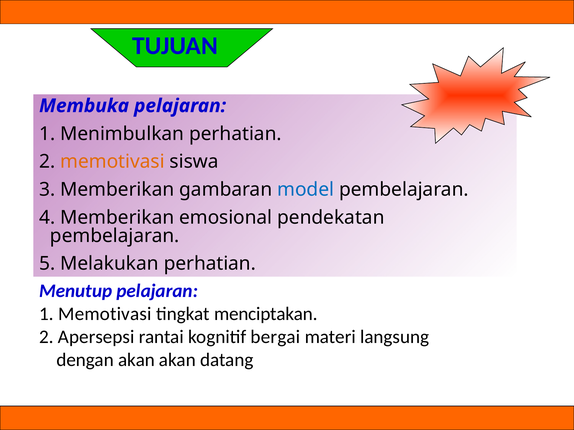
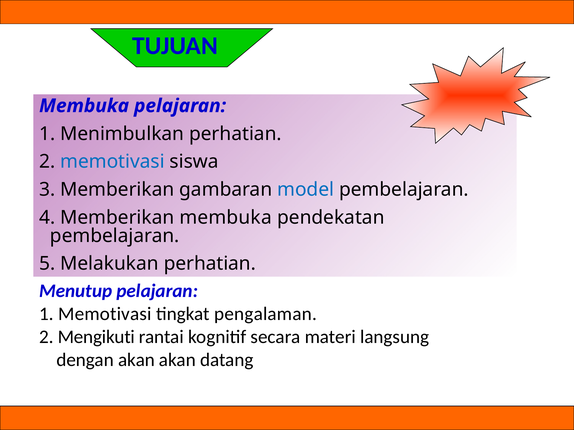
memotivasi colour: orange -> blue (112, 162)
Memberikan emosional: emosional -> membuka (226, 218)
menciptakan: menciptakan -> pengalaman (266, 314)
Apersepsi: Apersepsi -> Mengikuti (96, 337)
bergai: bergai -> secara (276, 337)
